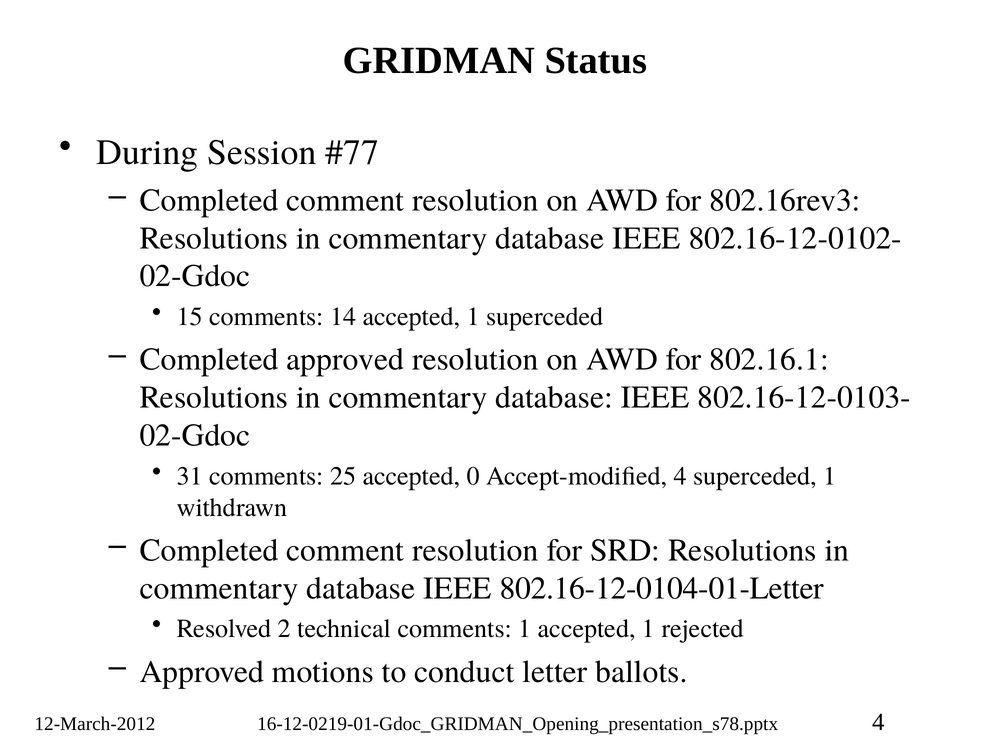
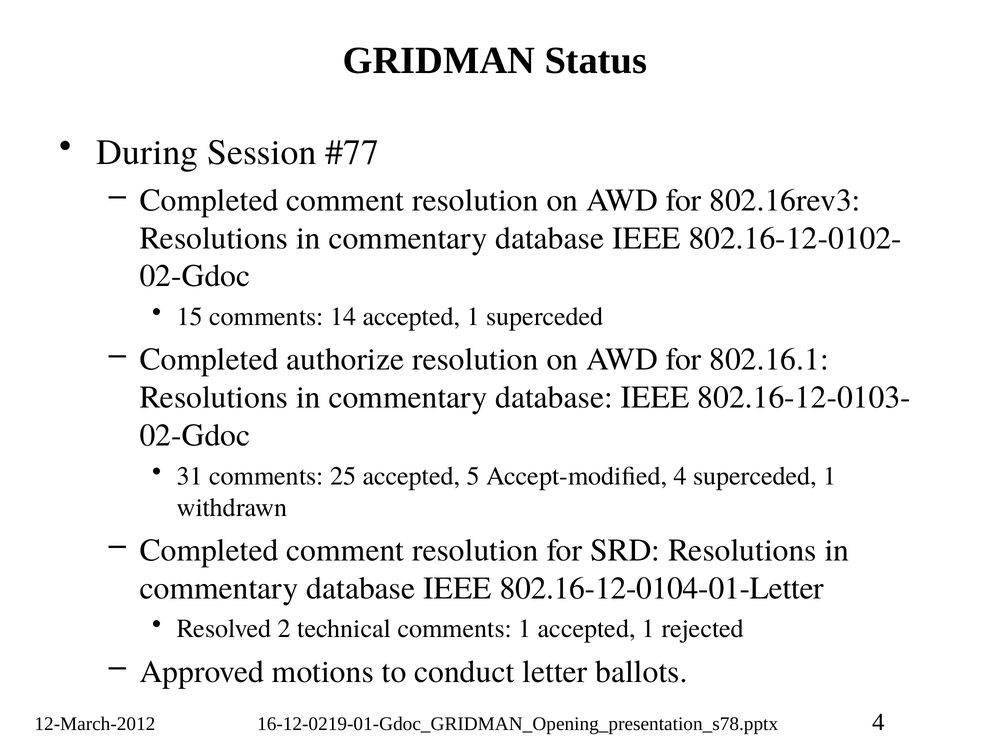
Completed approved: approved -> authorize (345, 360)
0: 0 -> 5 (473, 476)
